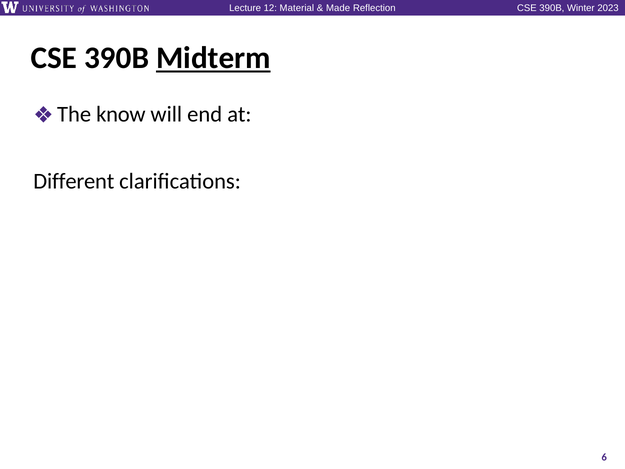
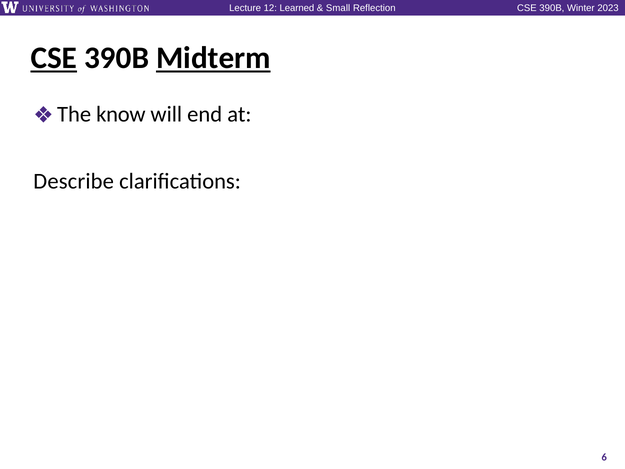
Material: Material -> Learned (297, 8)
Made: Made -> Small (338, 8)
CSE underline: none -> present (54, 58)
Different: Different -> Describe (74, 181)
